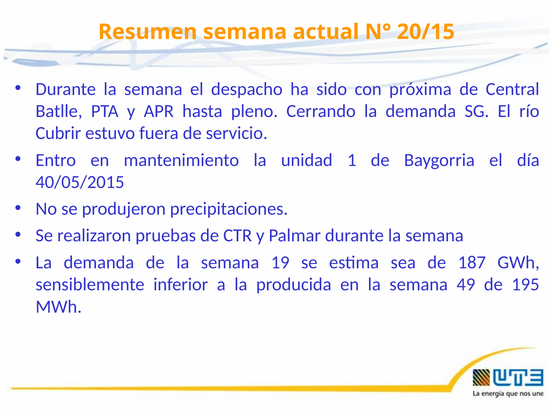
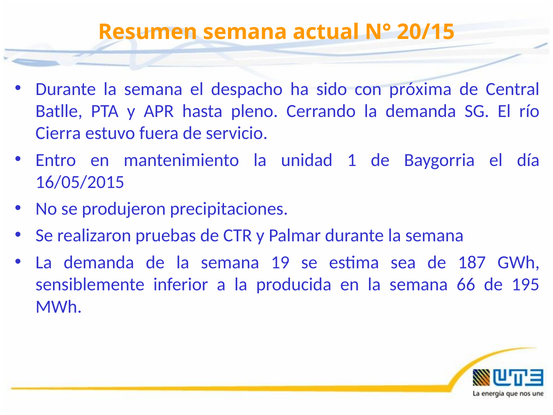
Cubrir: Cubrir -> Cierra (58, 133)
40/05/2015: 40/05/2015 -> 16/05/2015 (80, 182)
49: 49 -> 66 (466, 284)
